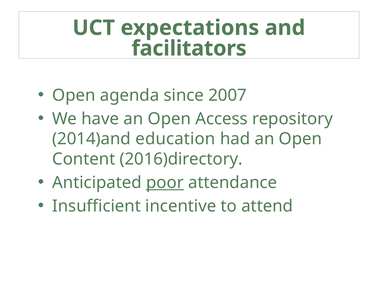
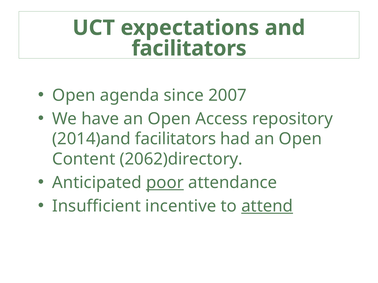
2014)and education: education -> facilitators (176, 139)
2016)directory: 2016)directory -> 2062)directory (181, 159)
attend underline: none -> present (267, 206)
